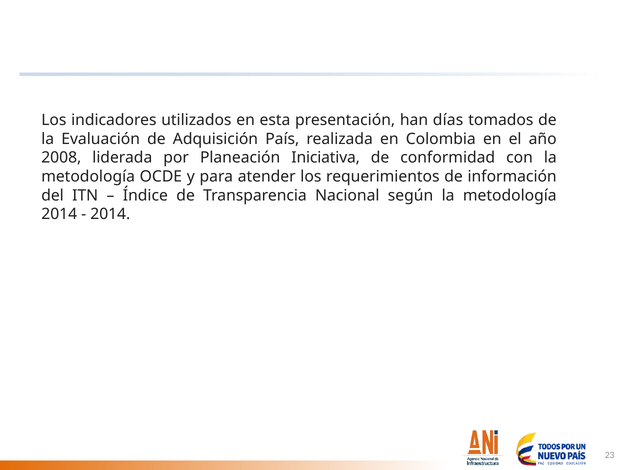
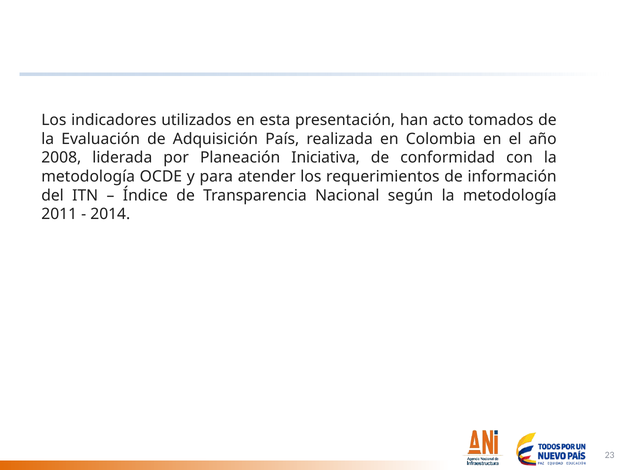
días: días -> acto (448, 120)
2014: 2014 -> 2011 (59, 214)
